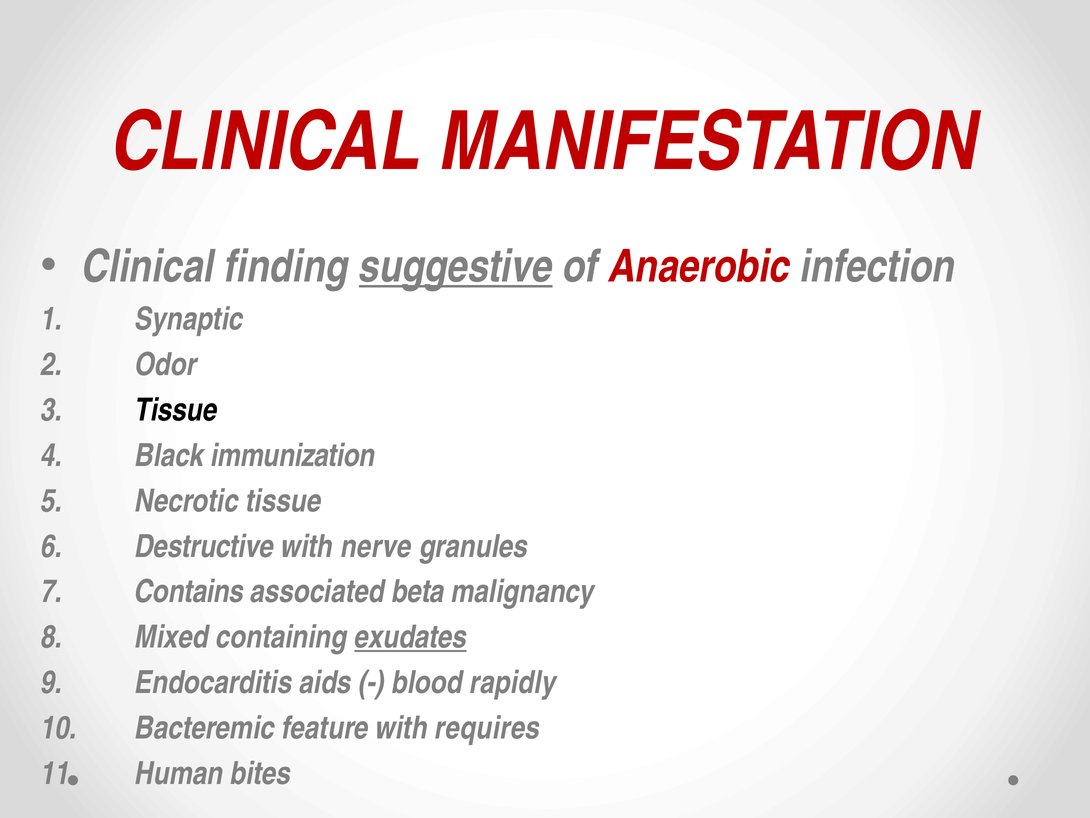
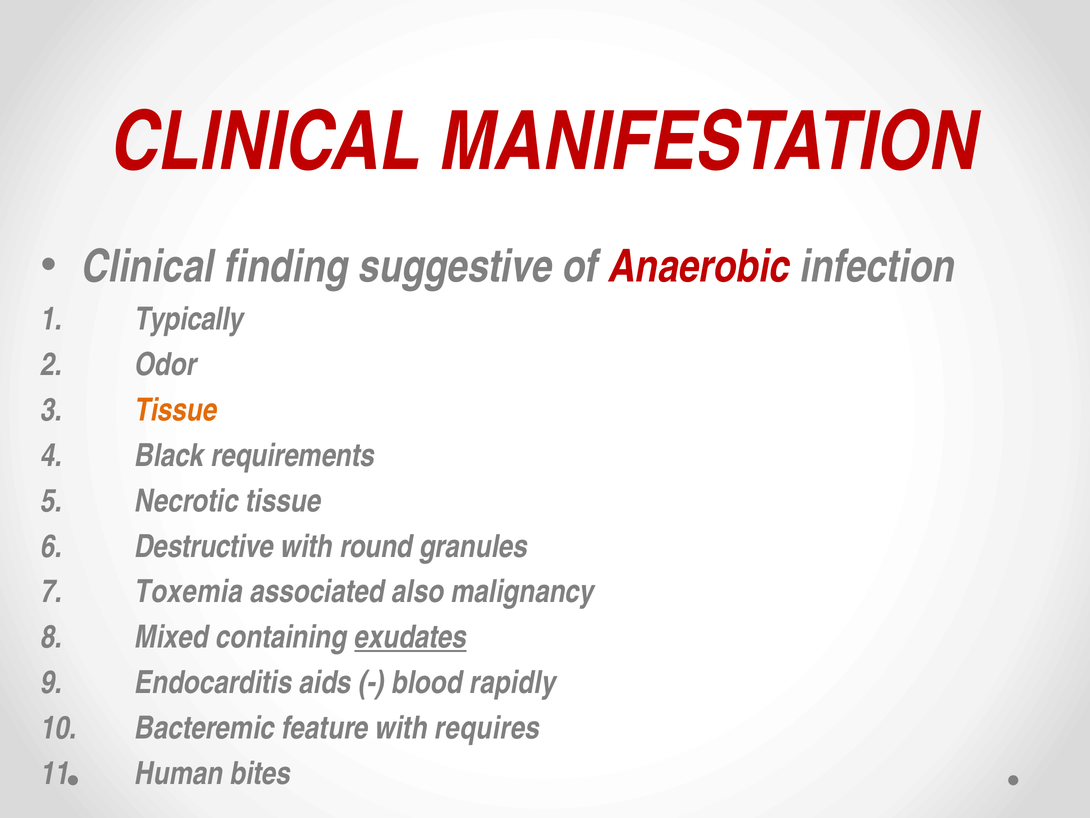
suggestive underline: present -> none (456, 267)
Synaptic: Synaptic -> Typically (189, 319)
Tissue colour: black -> orange (176, 410)
immunization: immunization -> requirements (293, 455)
nerve: nerve -> round (376, 546)
Contains: Contains -> Toxemia (189, 592)
beta: beta -> also (418, 592)
